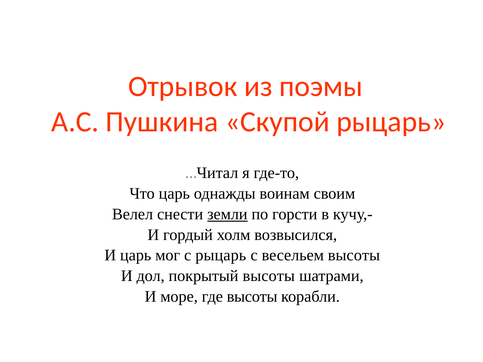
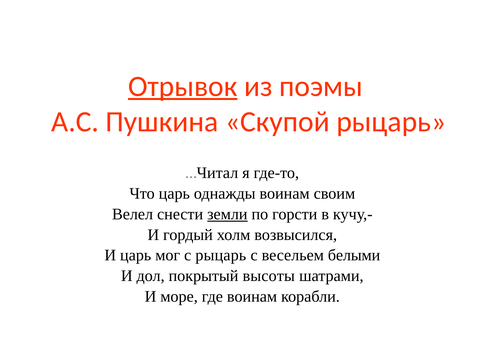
Отрывок underline: none -> present (183, 86)
весельем высоты: высоты -> белыми (354, 255)
где высоты: высоты -> воинам (252, 297)
